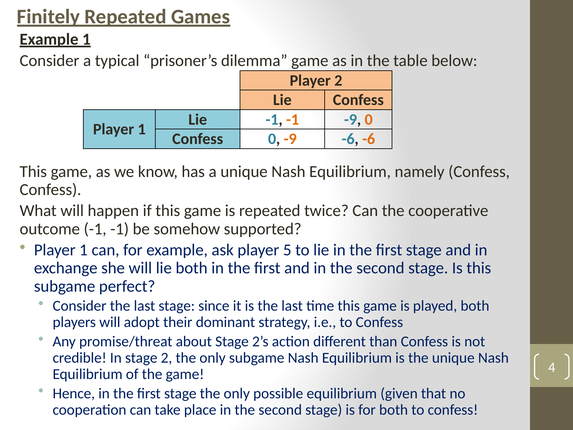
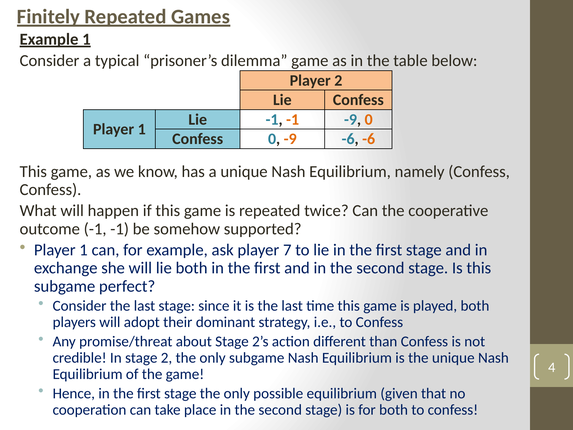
5: 5 -> 7 (287, 250)
